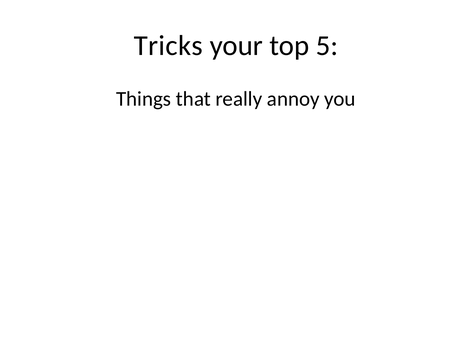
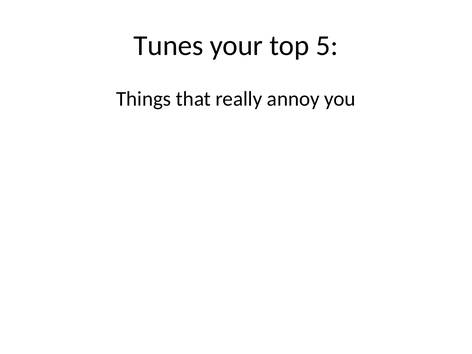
Tricks: Tricks -> Tunes (168, 46)
